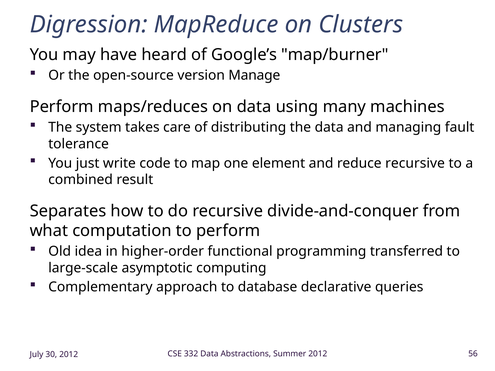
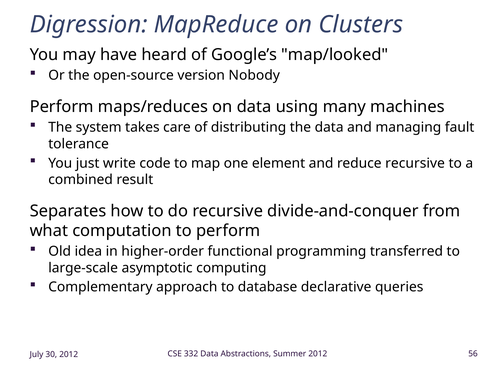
map/burner: map/burner -> map/looked (335, 55)
Manage: Manage -> Nobody (254, 75)
